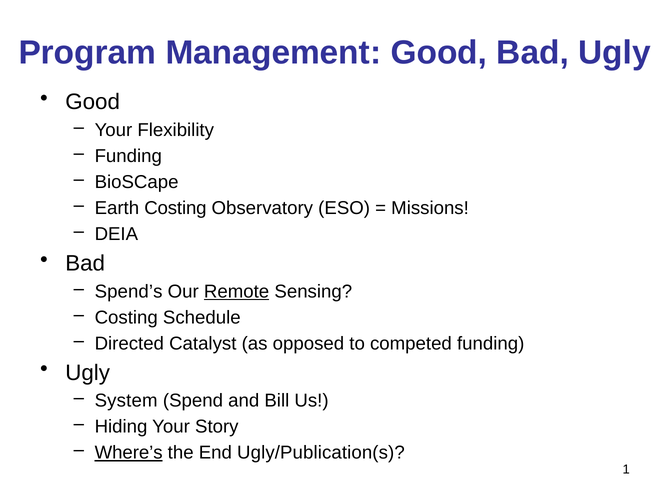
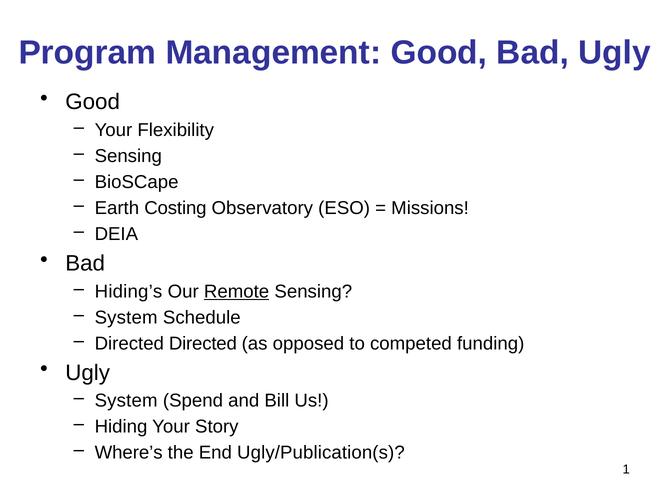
Funding: Funding -> Sensing (128, 156)
Spend’s: Spend’s -> Hiding’s (129, 292)
Costing: Costing -> System (126, 318)
Directed Catalyst: Catalyst -> Directed (203, 344)
Where’s underline: present -> none (129, 453)
